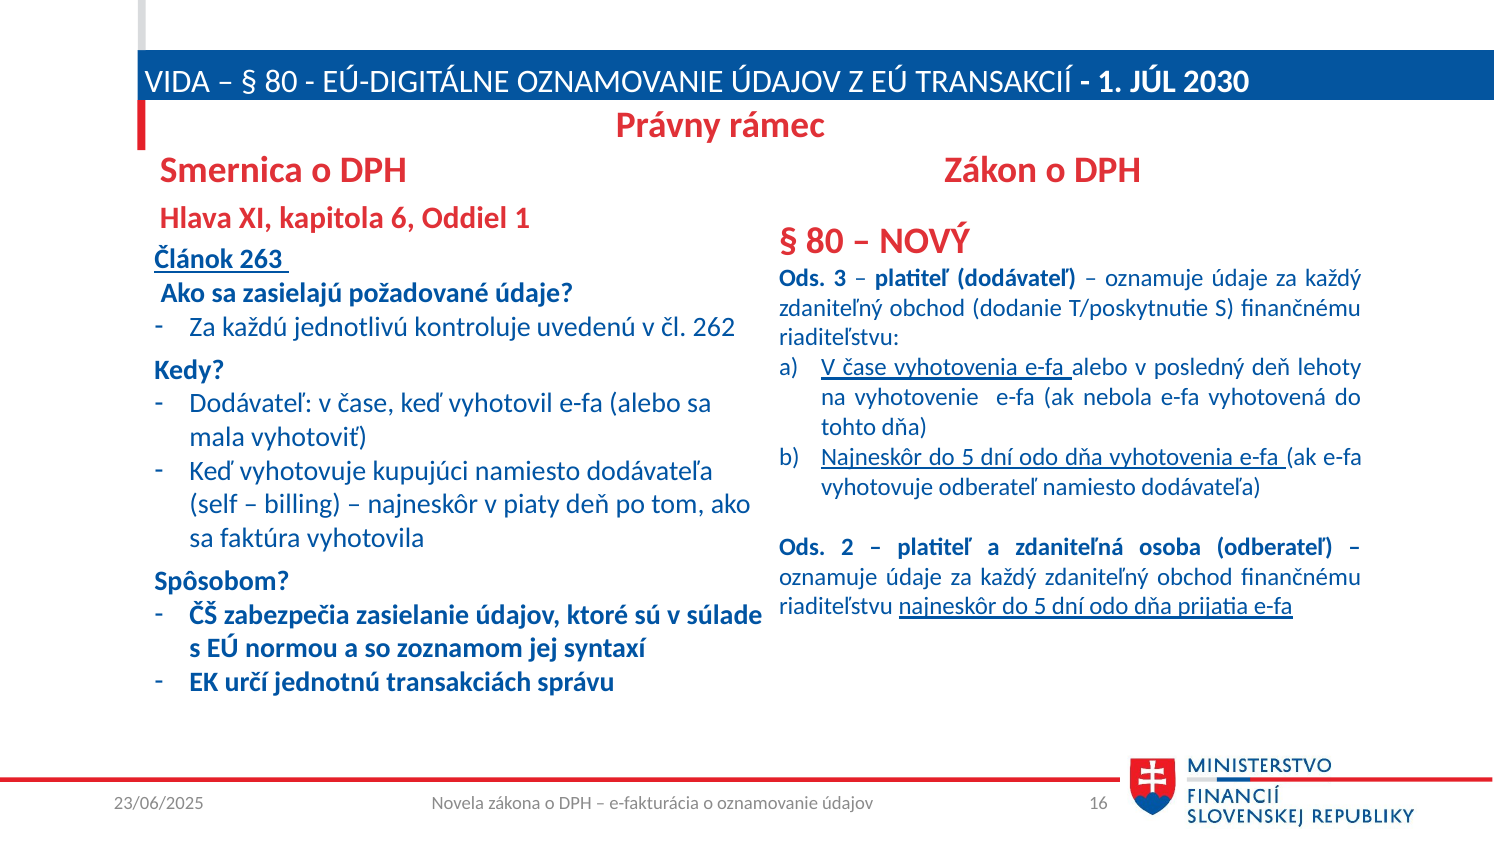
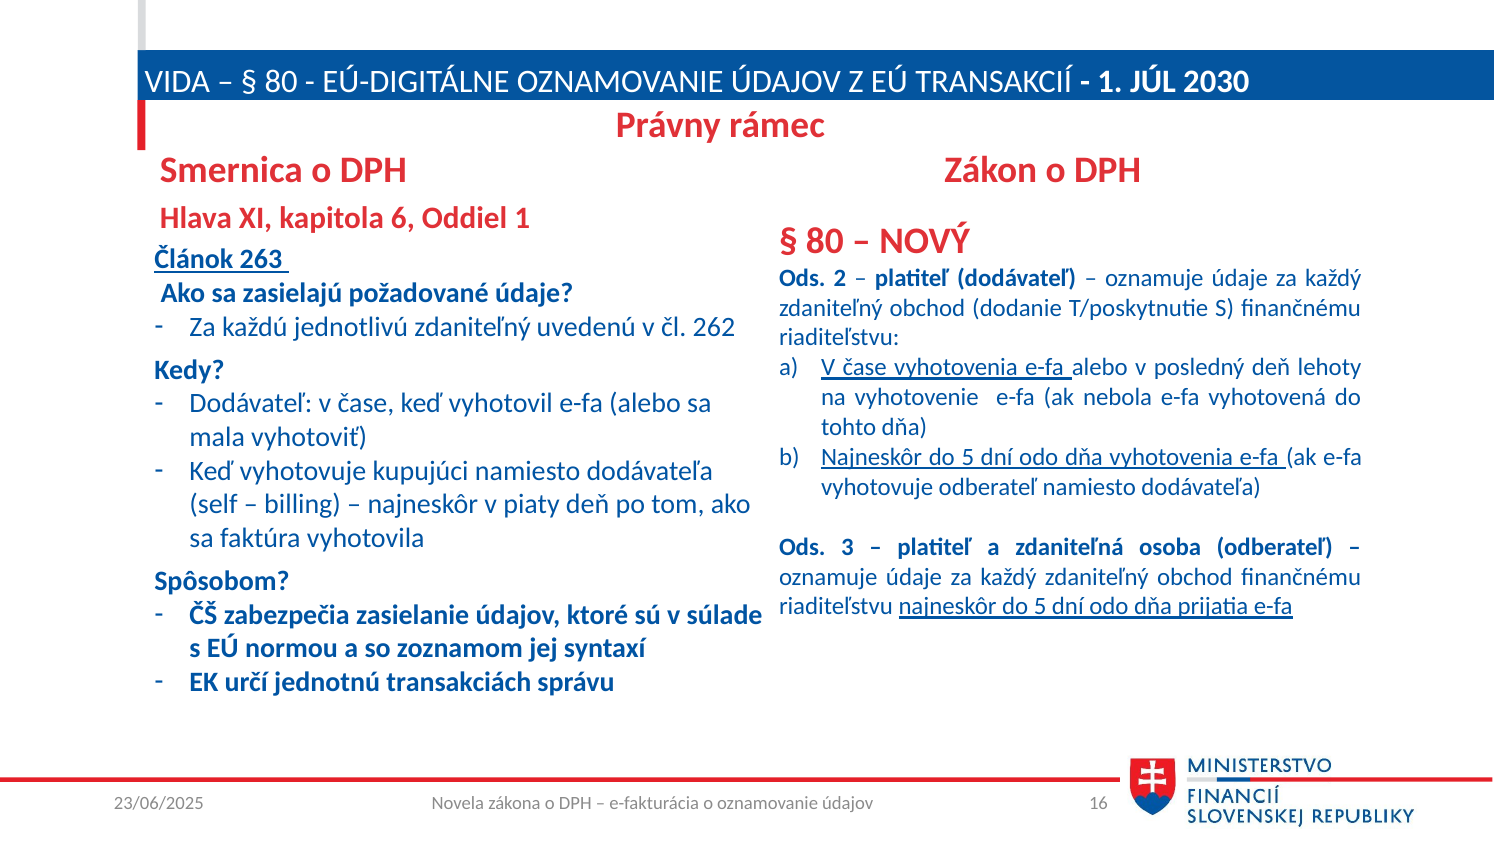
3: 3 -> 2 (840, 278)
jednotlivú kontroluje: kontroluje -> zdaniteľný (473, 327)
2: 2 -> 3 (847, 547)
